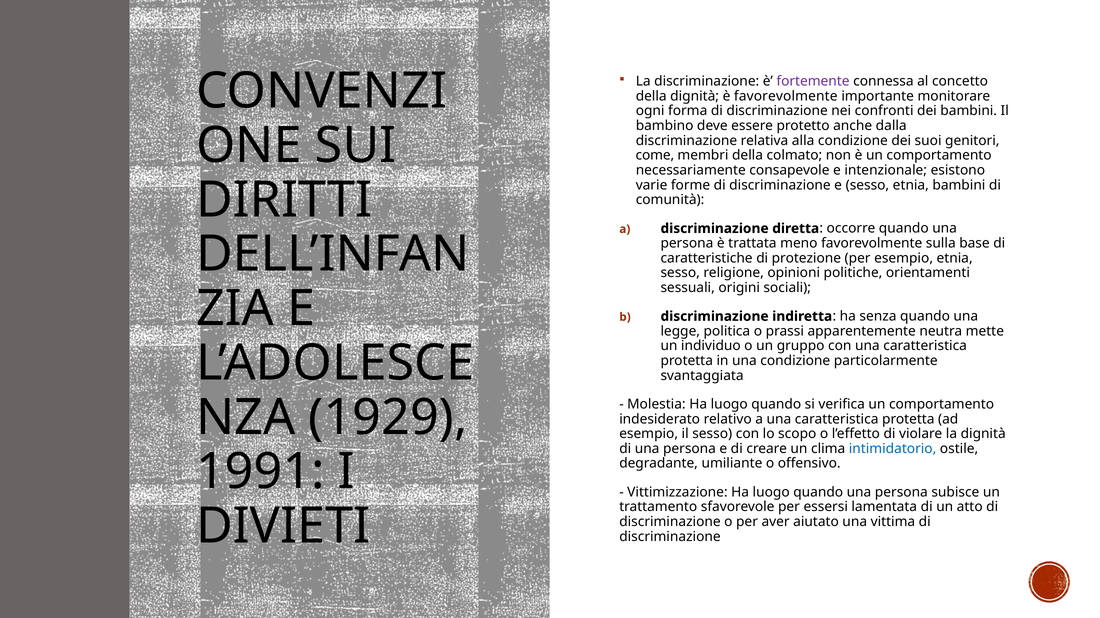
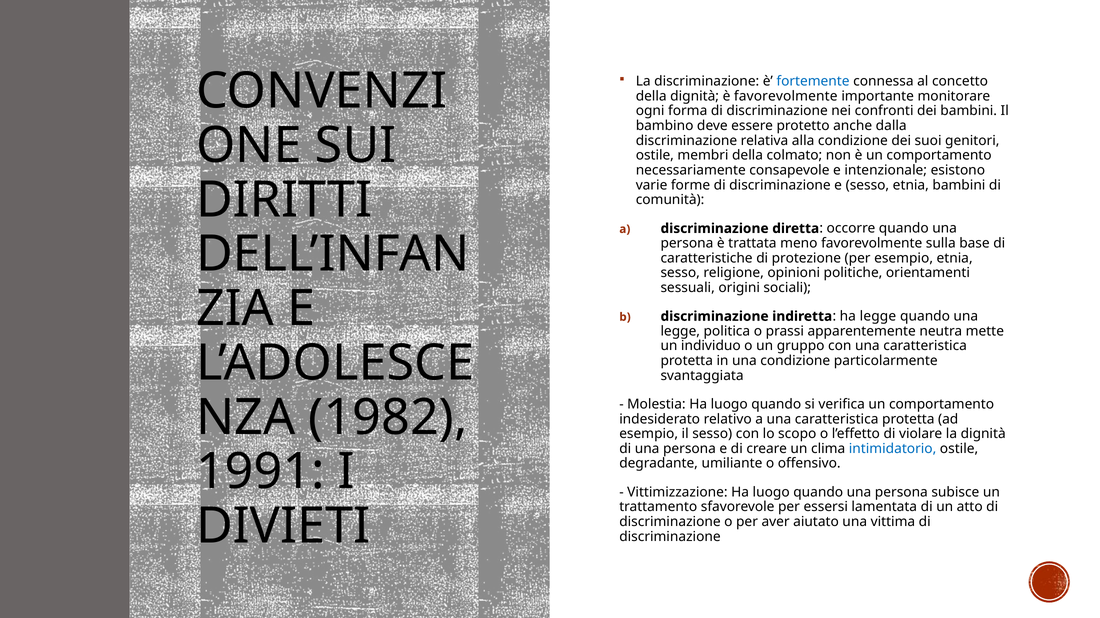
fortemente colour: purple -> blue (813, 81)
come: come -> ostile (655, 156)
ha senza: senza -> legge (878, 317)
1929: 1929 -> 1982 (388, 418)
